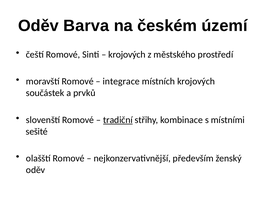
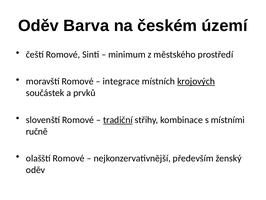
krojových: krojových -> minimum (127, 54)
krojových underline: none -> present (196, 81)
sešité: sešité -> ručně (37, 131)
